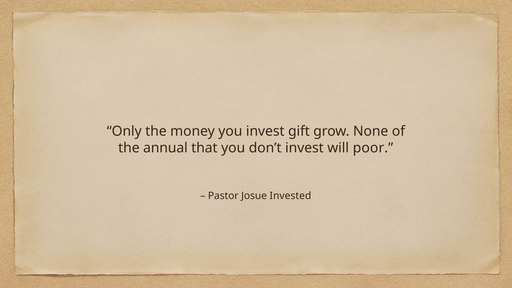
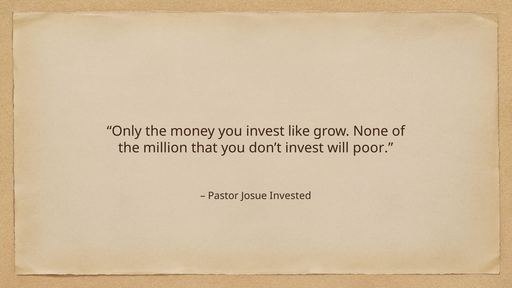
gift: gift -> like (299, 131)
annual: annual -> million (165, 148)
